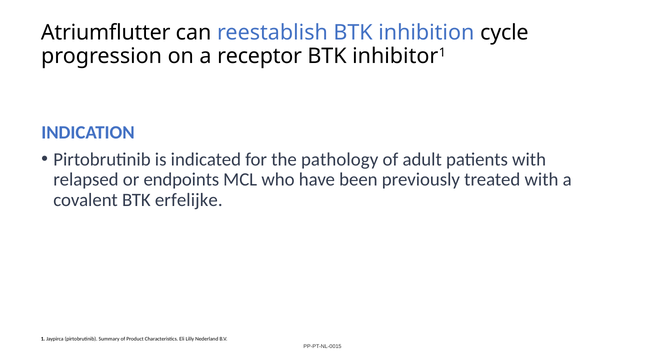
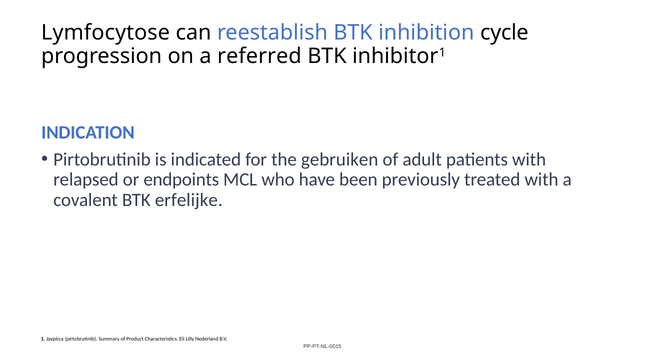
Atriumflutter: Atriumflutter -> Lymfocytose (106, 33)
receptor: receptor -> referred (259, 56)
pathology: pathology -> gebruiken (340, 159)
